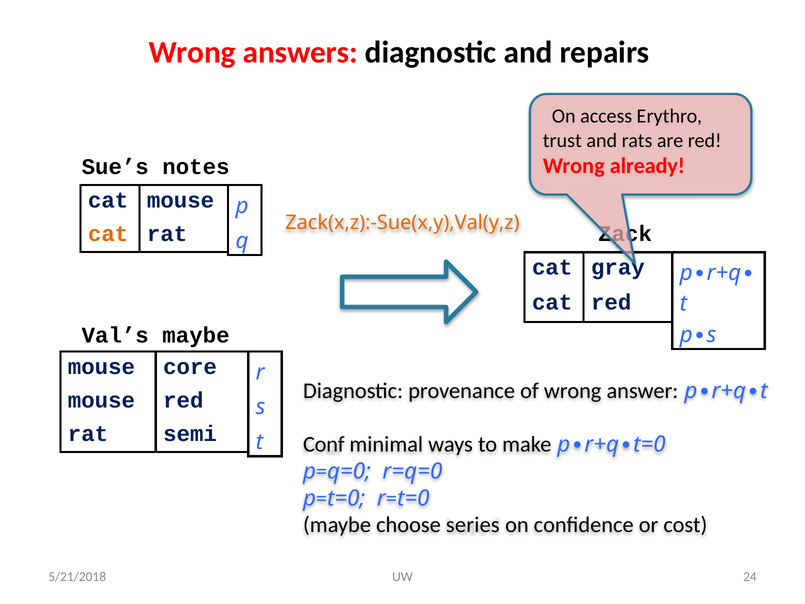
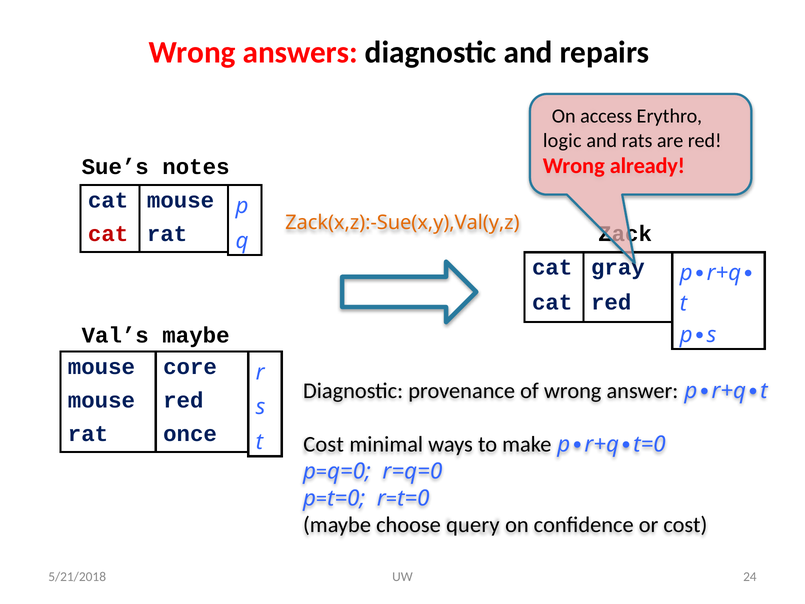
trust: trust -> logic (562, 140)
cat colour: orange -> red (108, 234)
semi: semi -> once (190, 433)
Conf: Conf -> Cost (324, 444)
series: series -> query (473, 525)
